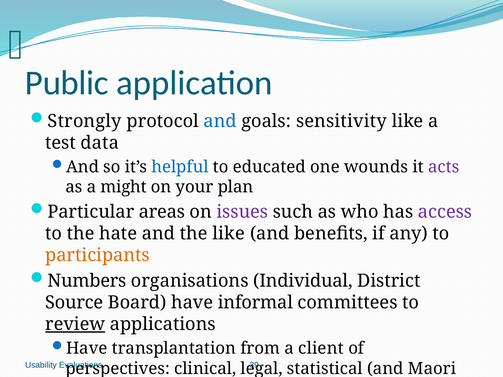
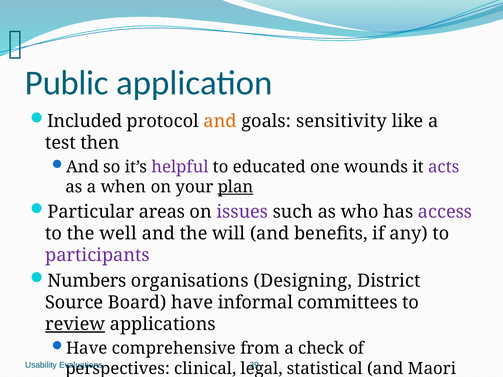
Strongly: Strongly -> Included (85, 121)
and colour: blue -> orange (220, 121)
data: data -> then (100, 143)
helpful colour: blue -> purple (180, 167)
might: might -> when (123, 187)
plan underline: none -> present (236, 187)
hate: hate -> well (118, 234)
the like: like -> will (229, 234)
participants colour: orange -> purple (97, 255)
Individual: Individual -> Designing (303, 281)
transplantation: transplantation -> comprehensive (174, 349)
client: client -> check (321, 349)
